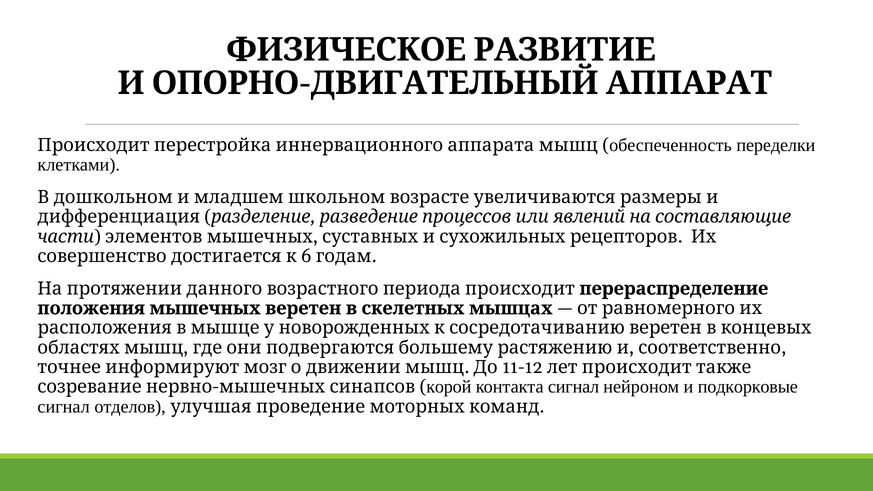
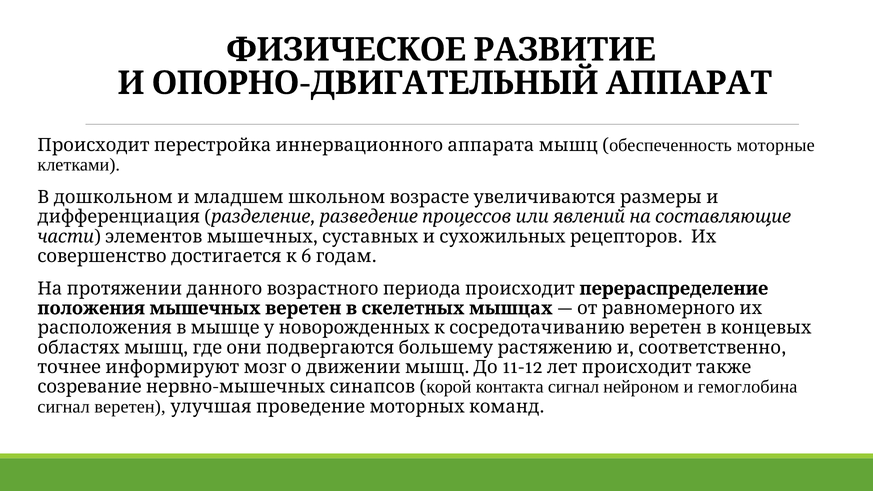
переделки: переделки -> моторные (776, 145)
подкорковые: подкорковые -> гемоглобина (748, 387)
сигнал отделов: отделов -> веретен (130, 407)
